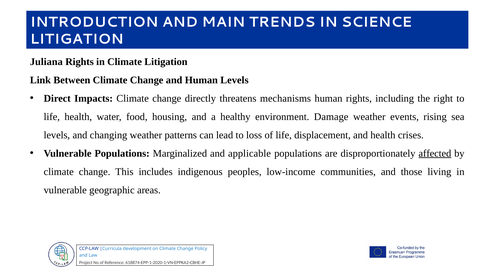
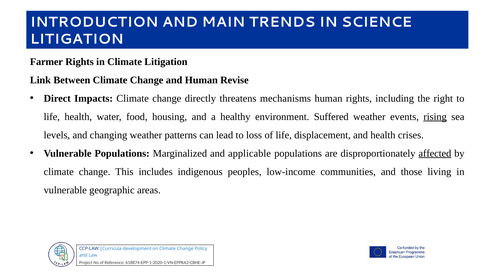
Juliana: Juliana -> Farmer (46, 62)
Human Levels: Levels -> Revise (234, 80)
Damage: Damage -> Suffered (331, 117)
rising underline: none -> present (435, 117)
